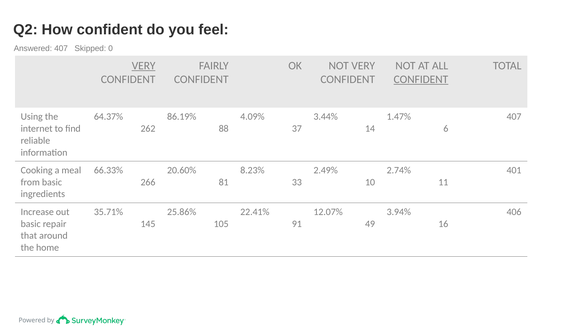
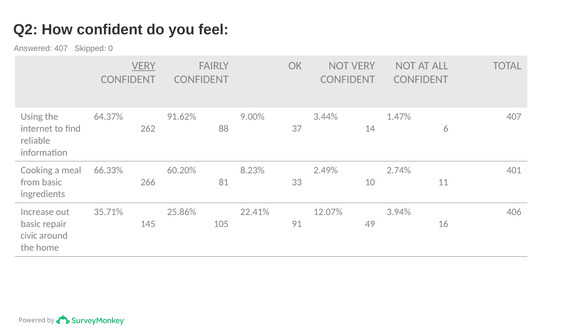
CONFIDENT underline: present -> none (421, 79)
86.19%: 86.19% -> 91.62% (182, 117)
4.09%: 4.09% -> 9.00% (252, 117)
20.60%: 20.60% -> 60.20% (182, 170)
that: that -> civic (29, 235)
